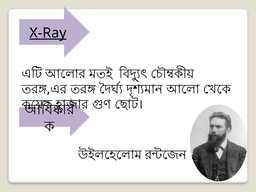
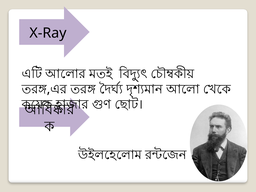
X-Ray underline: present -> none (48, 33)
